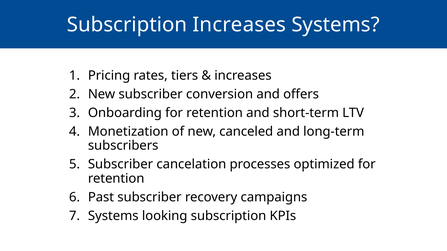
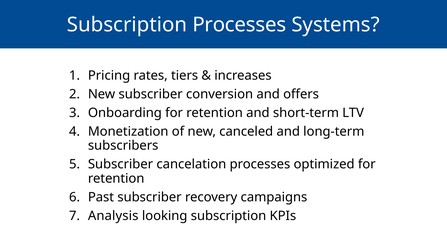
Subscription Increases: Increases -> Processes (239, 25)
Systems: Systems -> Analysis (113, 216)
